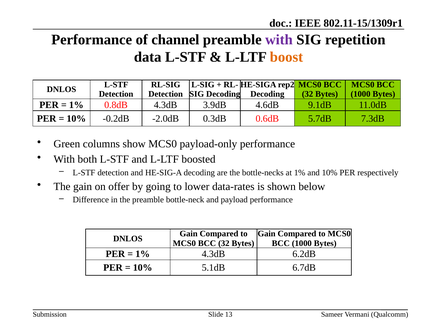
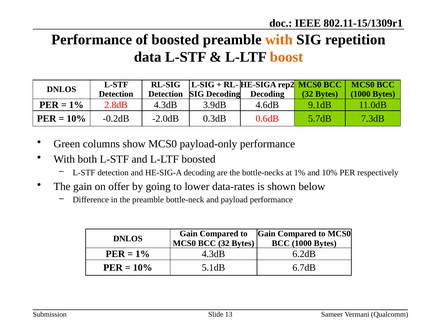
of channel: channel -> boosted (175, 40)
with colour: purple -> orange (279, 40)
0.8dB: 0.8dB -> 2.8dB (116, 105)
